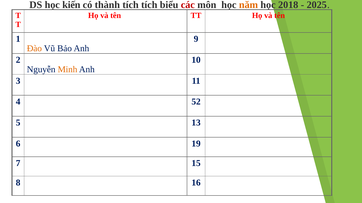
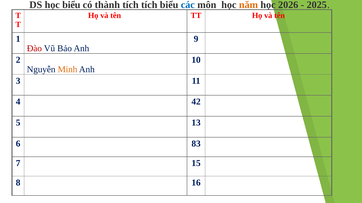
học kiến: kiến -> biểu (71, 5)
các colour: red -> blue (188, 5)
2018: 2018 -> 2026 (288, 5)
Đào colour: orange -> red (34, 49)
52: 52 -> 42 (196, 102)
19: 19 -> 83 (196, 144)
